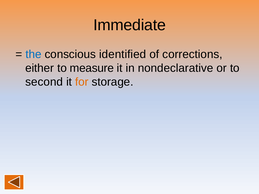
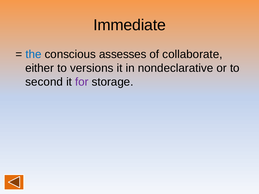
identified: identified -> assesses (123, 54)
corrections: corrections -> collaborate (192, 54)
measure: measure -> versions (92, 68)
for colour: orange -> purple (82, 82)
